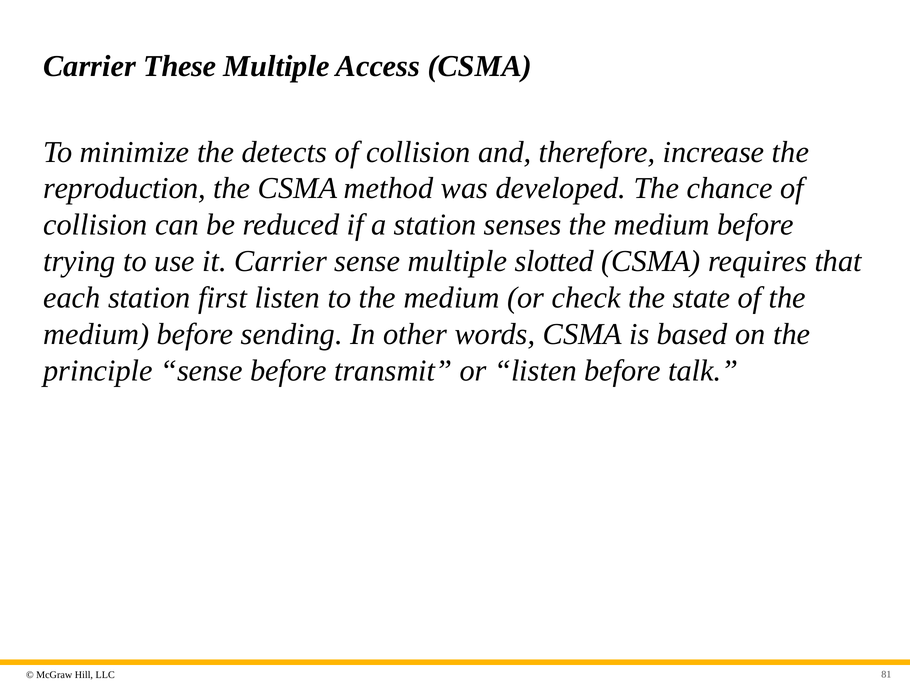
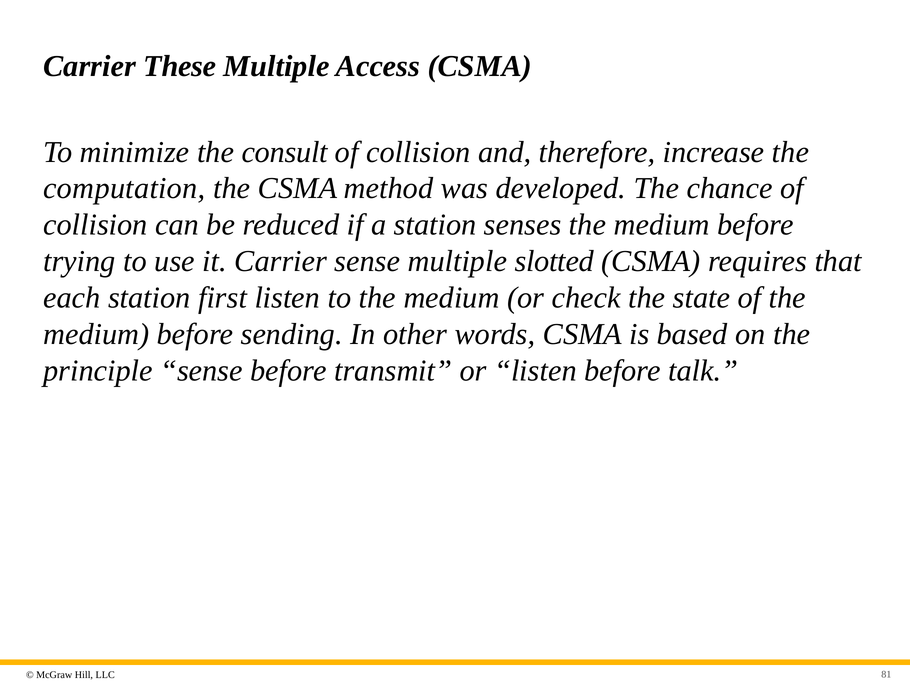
detects: detects -> consult (285, 152)
reproduction: reproduction -> computation (124, 188)
